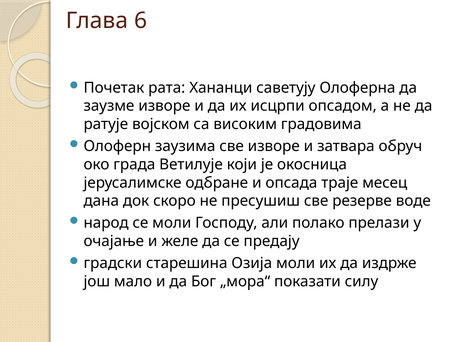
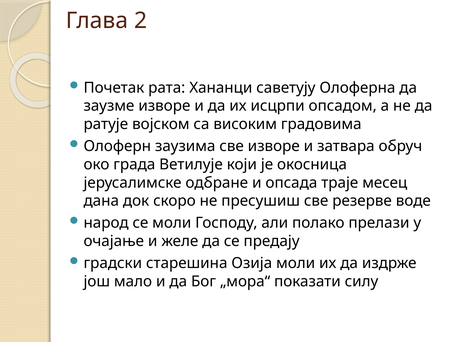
6: 6 -> 2 (141, 21)
